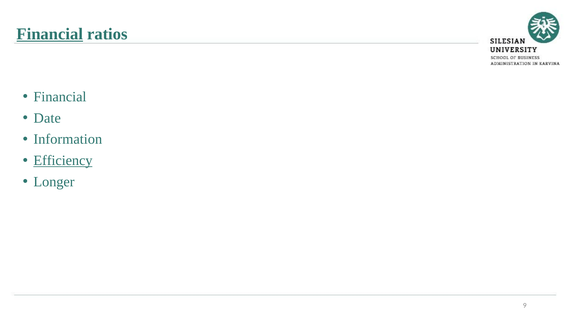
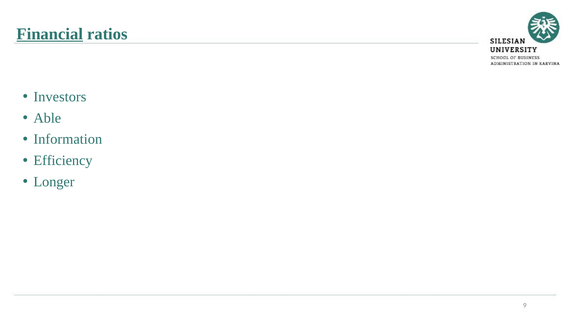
Financial: Financial -> Investors (60, 97)
Date: Date -> Able (47, 118)
Efficiency underline: present -> none (63, 161)
